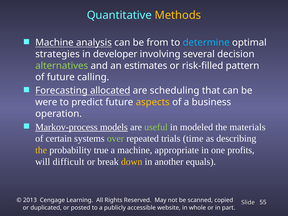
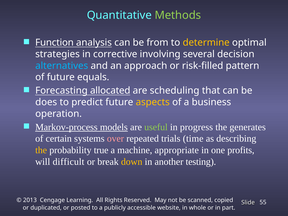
Methods colour: yellow -> light green (178, 15)
Machine: Machine -> Function (54, 43)
determine colour: light blue -> yellow (206, 43)
developer: developer -> corrective (115, 54)
alternatives colour: light green -> light blue (62, 66)
estimates: estimates -> approach (146, 66)
calling: calling -> equals (93, 77)
were: were -> does (46, 102)
modeled: modeled -> progress (196, 127)
materials: materials -> generates (248, 127)
over colour: light green -> pink (115, 139)
equals: equals -> testing (201, 162)
